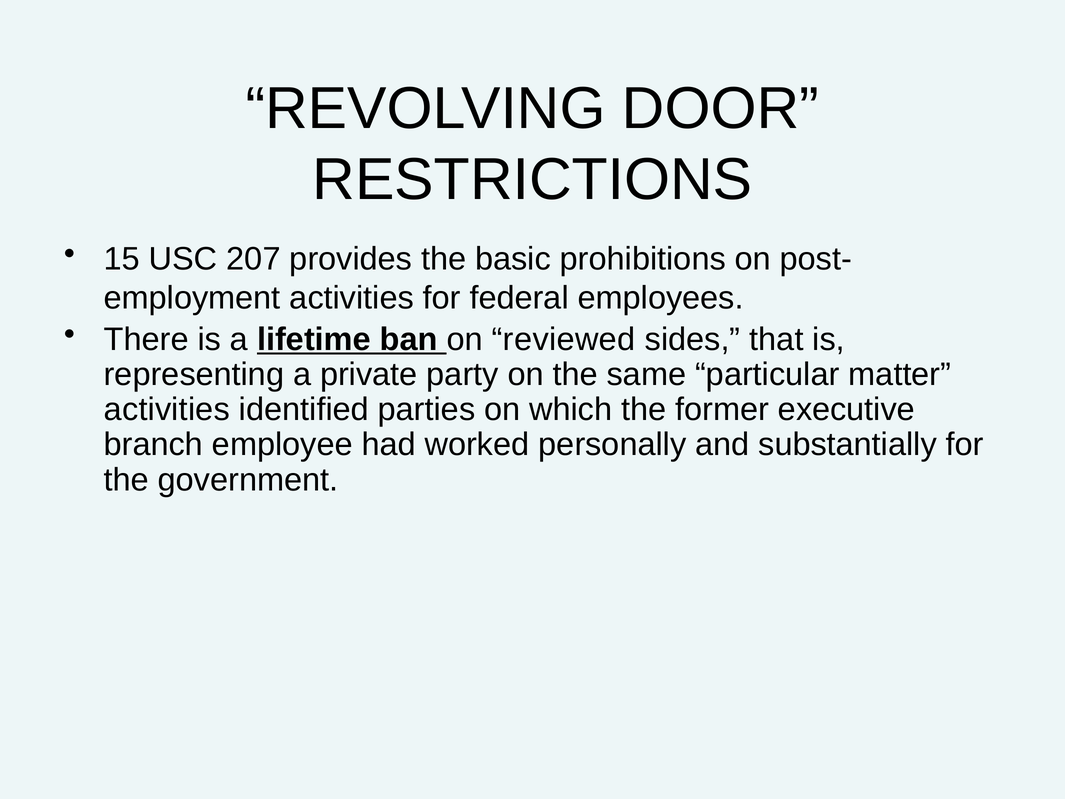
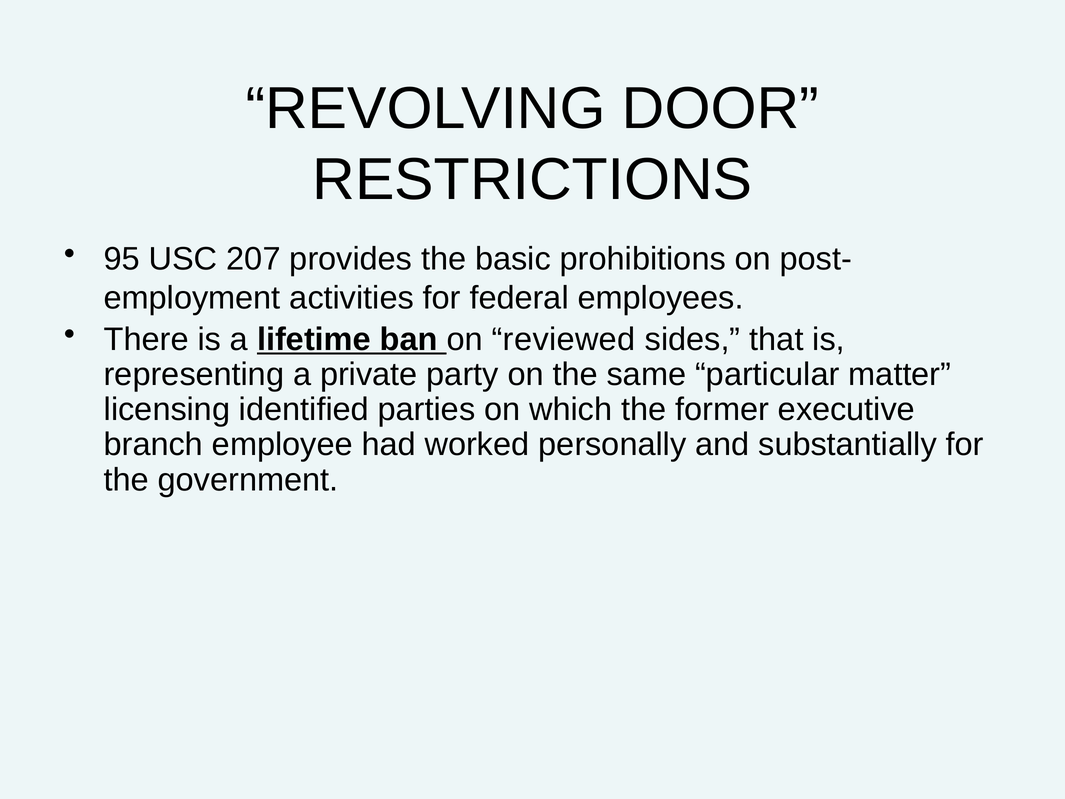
15: 15 -> 95 (122, 259)
activities: activities -> licensing (167, 409)
